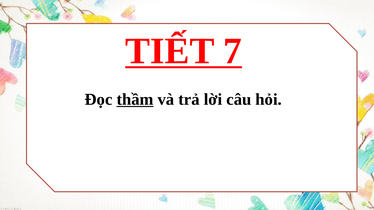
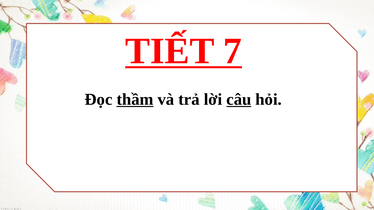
câu underline: none -> present (239, 99)
